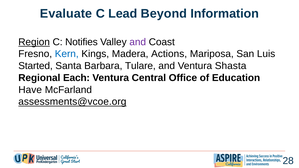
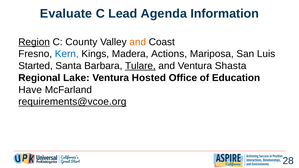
Beyond: Beyond -> Agenda (164, 14)
Notifies: Notifies -> County (81, 42)
and colour: purple -> orange (138, 42)
Tulare underline: none -> present (140, 66)
Each: Each -> Lake (76, 78)
Central: Central -> Hosted (149, 78)
assessments@vcoe.org: assessments@vcoe.org -> requirements@vcoe.org (72, 102)
